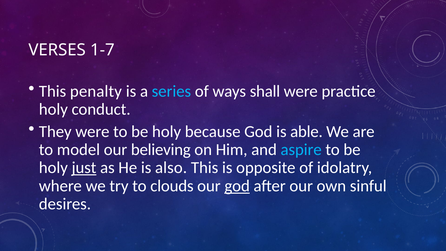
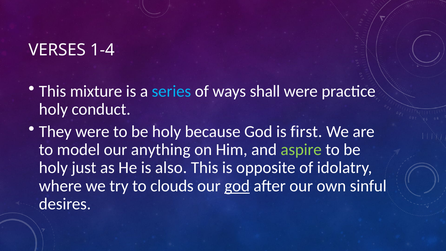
1-7: 1-7 -> 1-4 (102, 50)
penalty: penalty -> mixture (96, 91)
able: able -> first (306, 132)
believing: believing -> anything (161, 150)
aspire colour: light blue -> light green (301, 150)
just underline: present -> none (84, 168)
